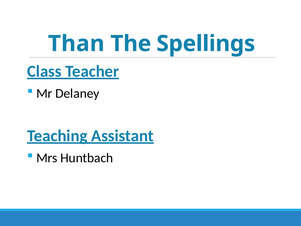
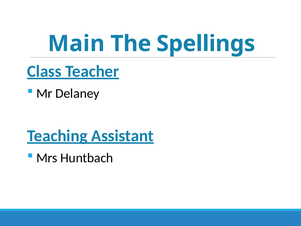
Than: Than -> Main (76, 44)
